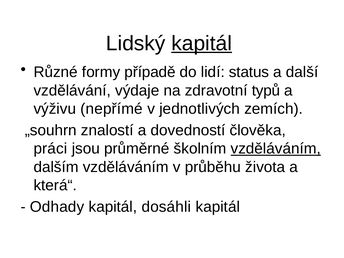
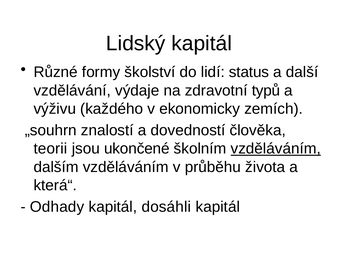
kapitál underline: present -> none (202, 43)
případě: případě -> školství (150, 72)
nepřímé: nepřímé -> každého (112, 109)
jednotlivých: jednotlivých -> ekonomicky (200, 109)
práci: práci -> teorii (50, 149)
průměrné: průměrné -> ukončené (137, 149)
